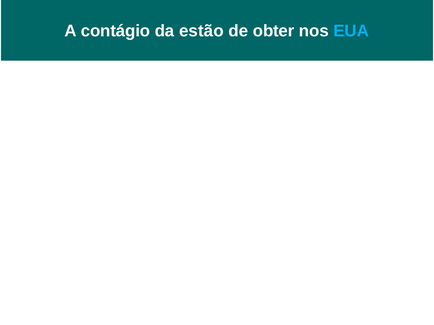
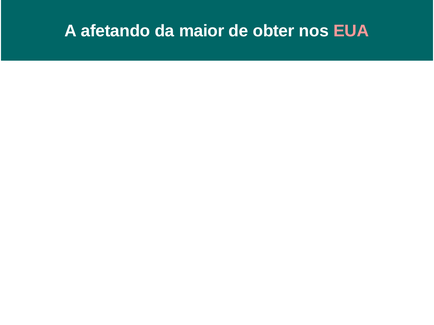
contágio: contágio -> afetando (116, 31)
estão: estão -> maior (202, 31)
EUA colour: light blue -> pink (351, 31)
